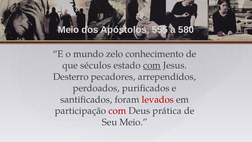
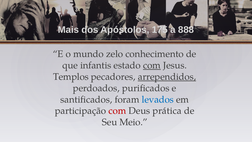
Meio: Meio -> Mais (68, 30)
555: 555 -> 175 (160, 30)
580: 580 -> 888 (186, 30)
séculos: séculos -> infantis (96, 65)
Desterro: Desterro -> Templos (71, 77)
arrependidos underline: none -> present (167, 77)
levados colour: red -> blue (158, 99)
